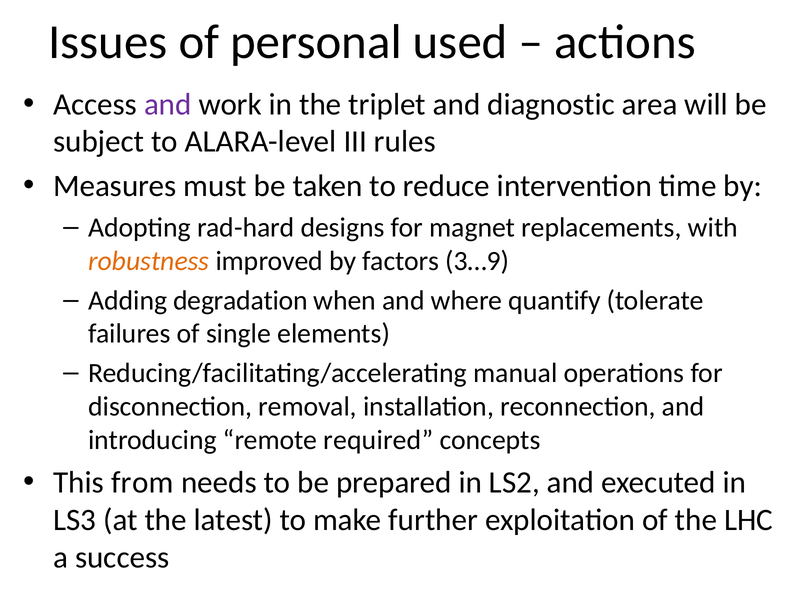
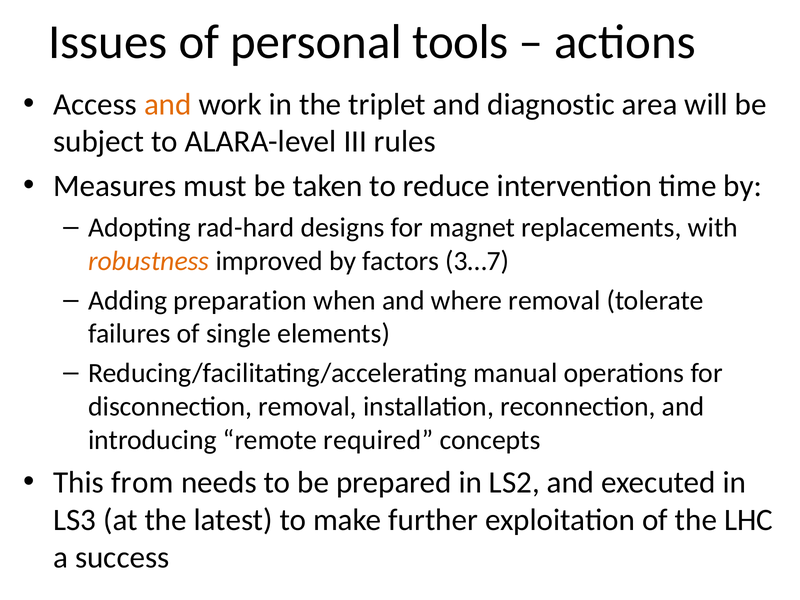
used: used -> tools (460, 42)
and colour: purple -> orange (168, 104)
3…9: 3…9 -> 3…7 (477, 261)
degradation: degradation -> preparation (240, 300)
where quantify: quantify -> removal (554, 300)
